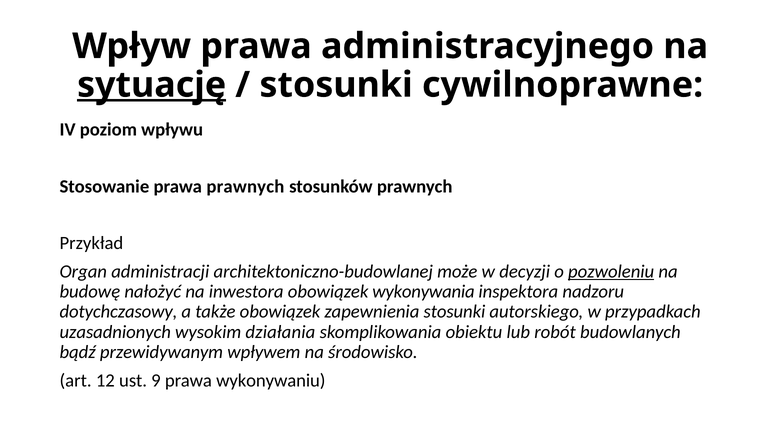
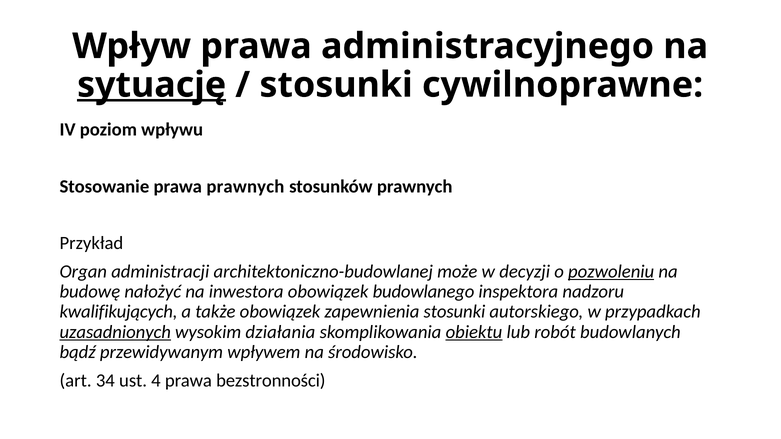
wykonywania: wykonywania -> budowlanego (423, 292)
dotychczasowy: dotychczasowy -> kwalifikujących (118, 312)
uzasadnionych underline: none -> present (115, 332)
obiektu underline: none -> present (474, 332)
12: 12 -> 34 (105, 381)
9: 9 -> 4 (156, 381)
wykonywaniu: wykonywaniu -> bezstronności (271, 381)
